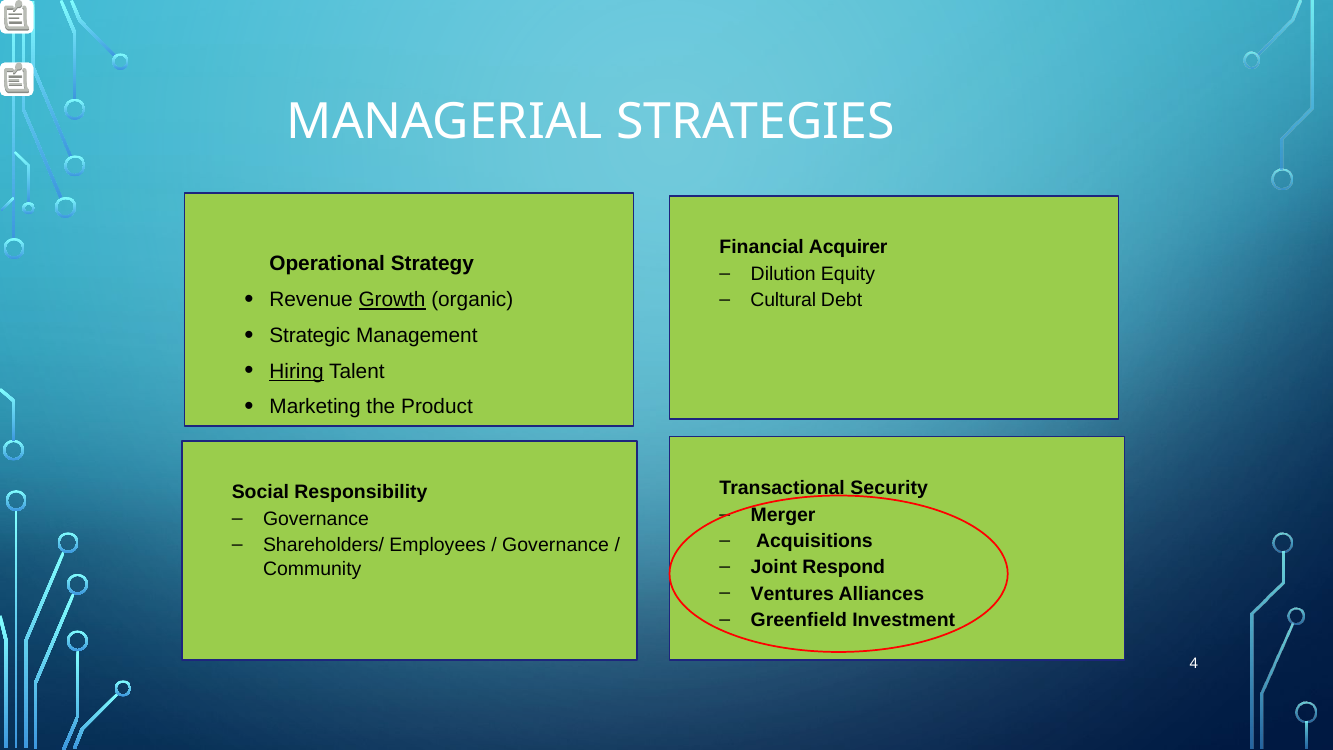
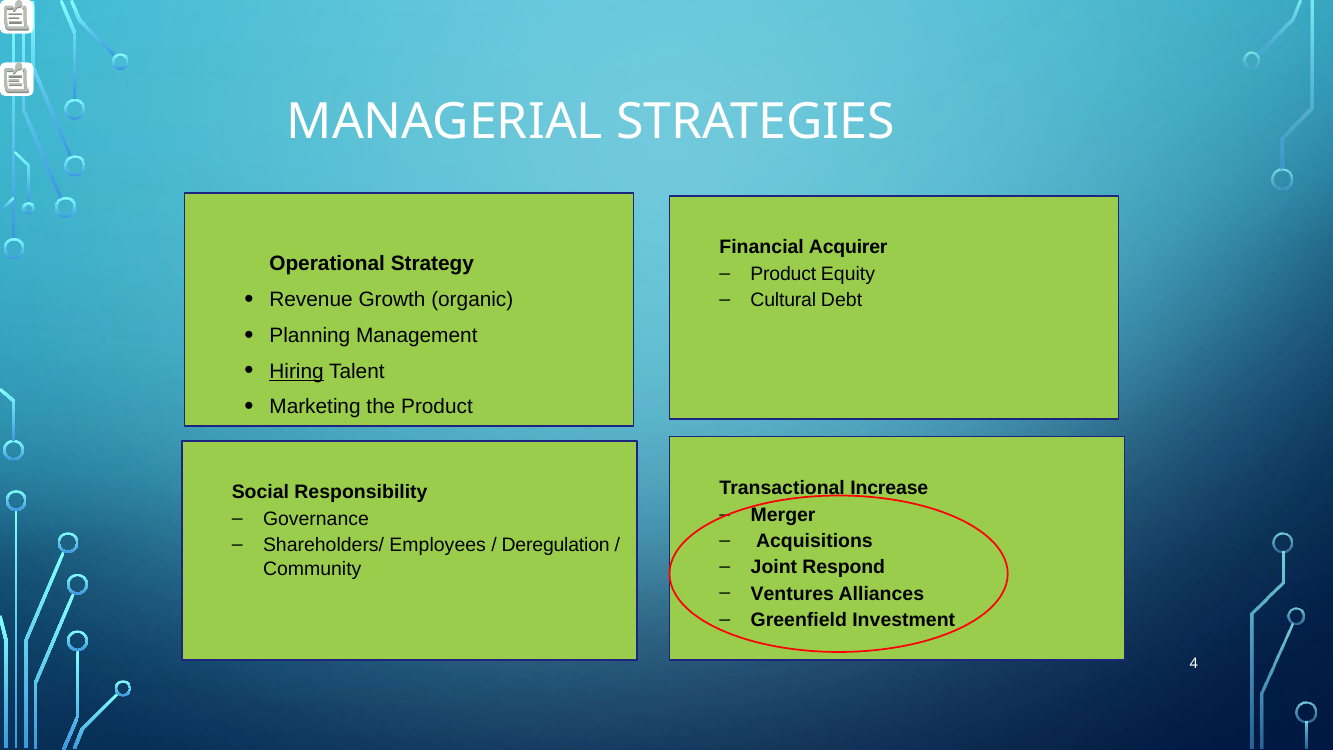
Dilution: Dilution -> Product (783, 274)
Growth underline: present -> none (392, 300)
Strategic: Strategic -> Planning (310, 336)
Security: Security -> Increase (889, 488)
Governance: Governance -> Deregulation (556, 545)
